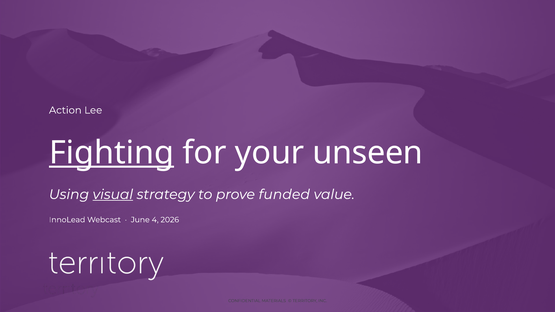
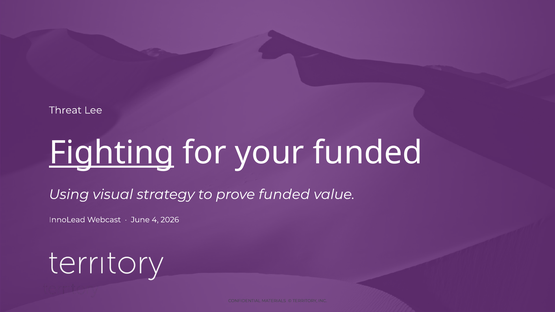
Action: Action -> Threat (65, 110)
your unseen: unseen -> funded (368, 153)
visual underline: present -> none (113, 195)
